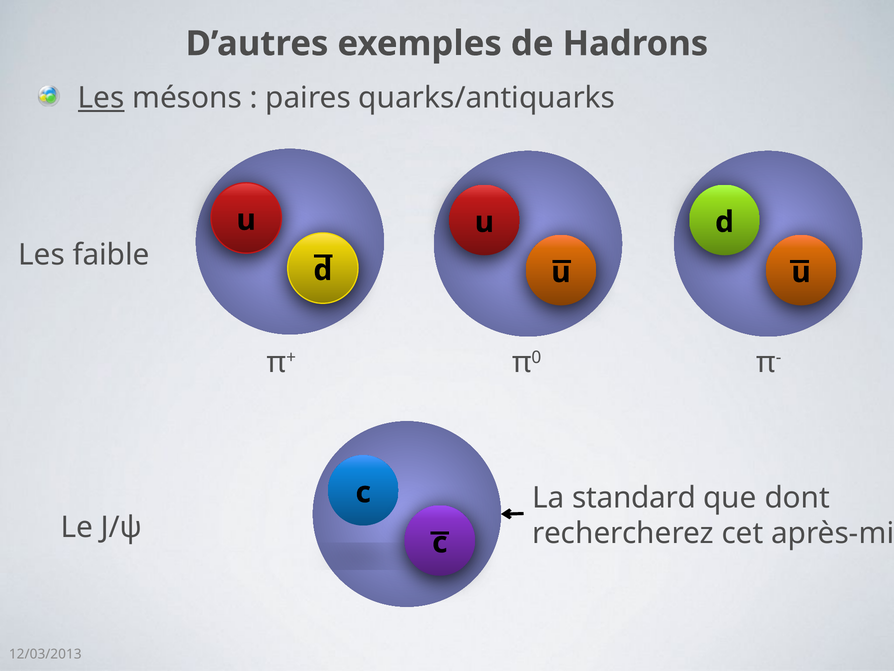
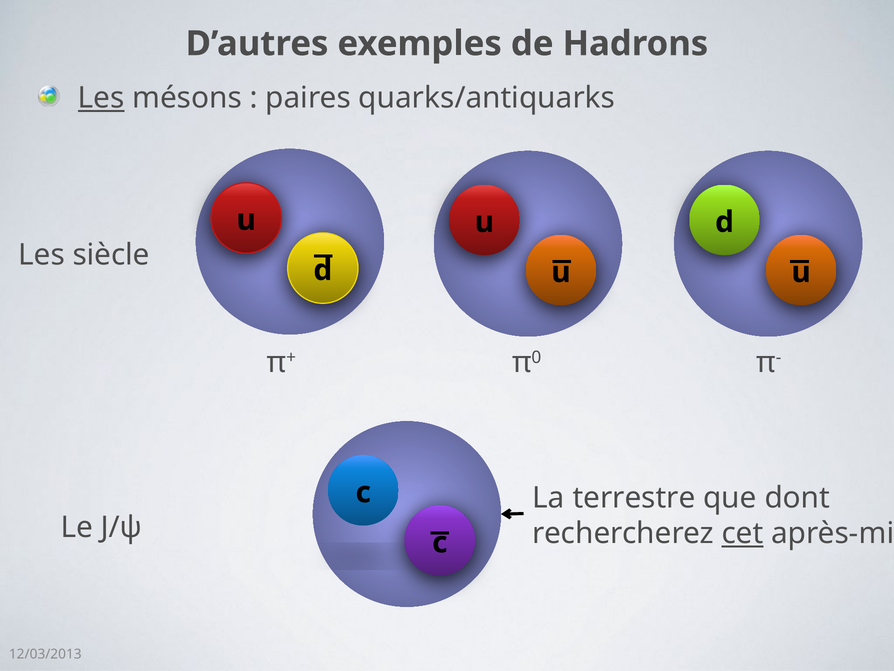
faible: faible -> siècle (111, 255)
standard: standard -> terrestre (634, 497)
cet underline: none -> present (743, 533)
